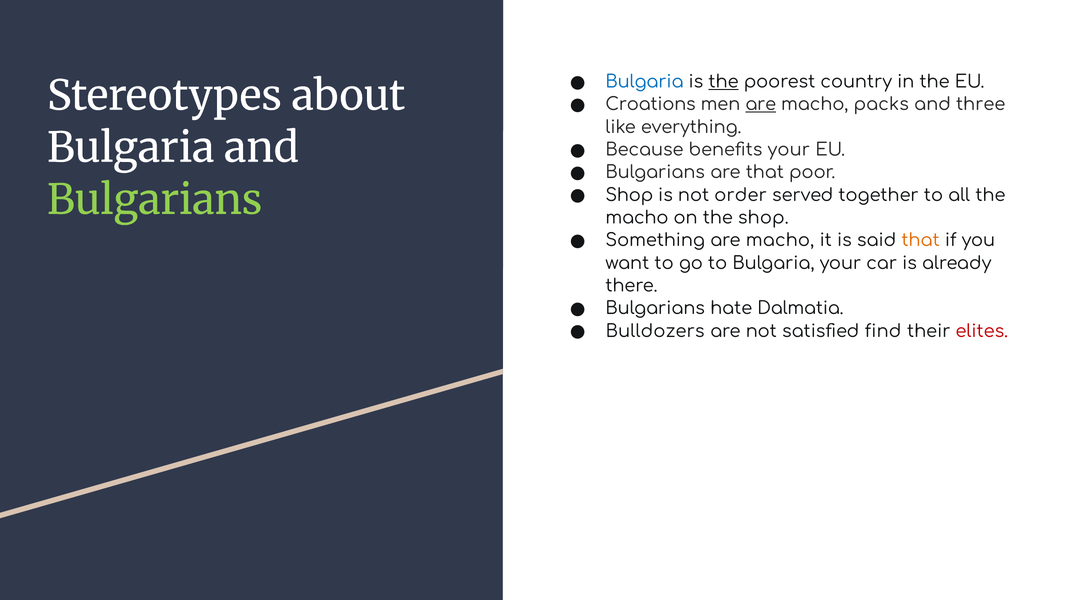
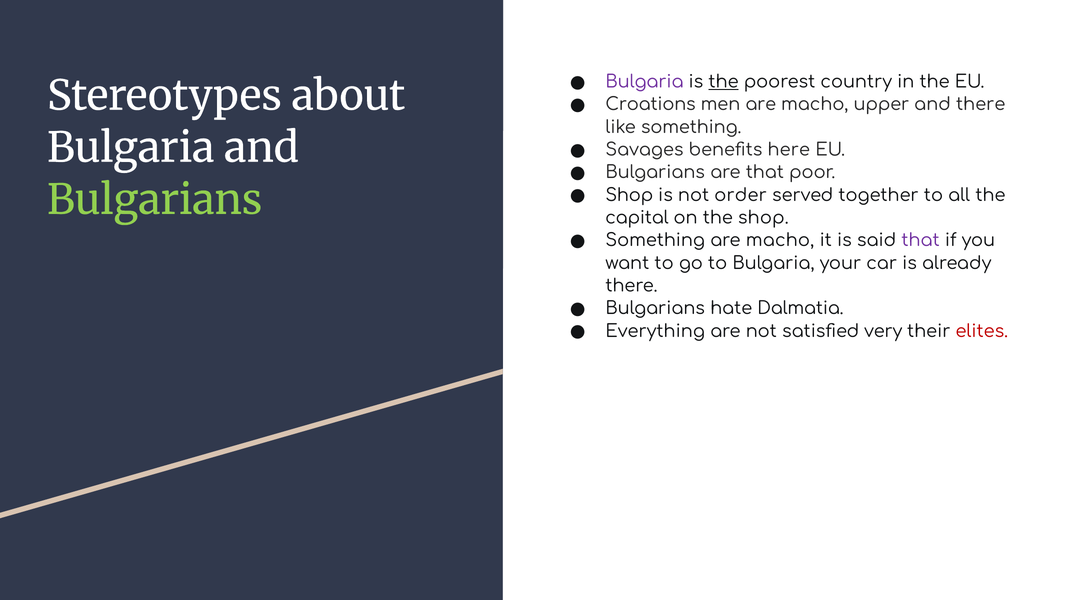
Bulgaria colour: blue -> purple (644, 82)
are underline: present -> none (761, 104)
packs: packs -> upper (881, 104)
and three: three -> there (981, 104)
like everything: everything -> something (691, 127)
Because: Because -> Savages (644, 150)
benefits your: your -> here (789, 150)
macho: macho -> capital (637, 218)
that colour: orange -> purple (921, 240)
Bulldozers: Bulldozers -> Everything (655, 331)
find: find -> very (883, 331)
